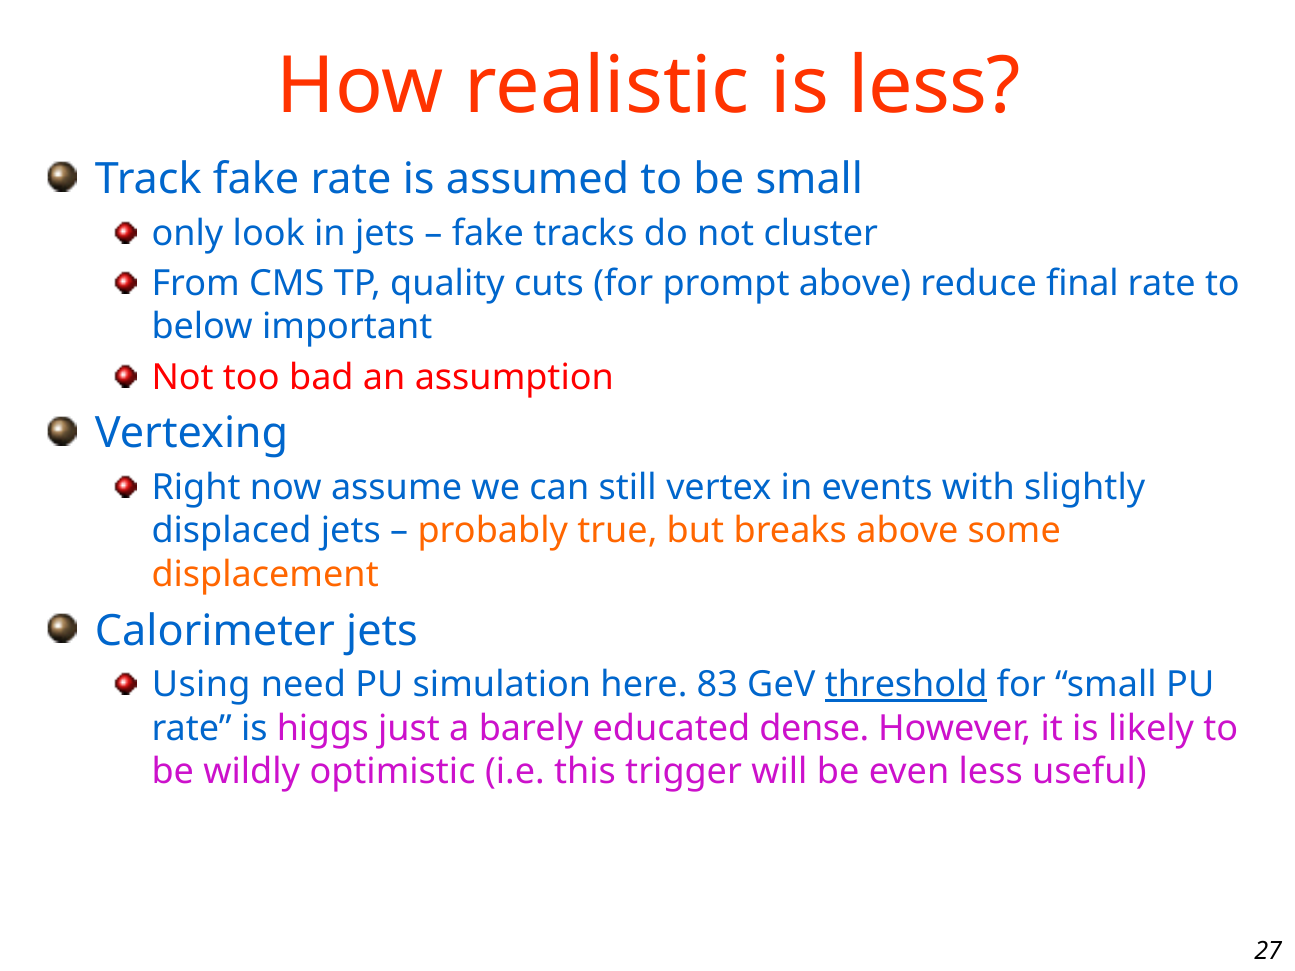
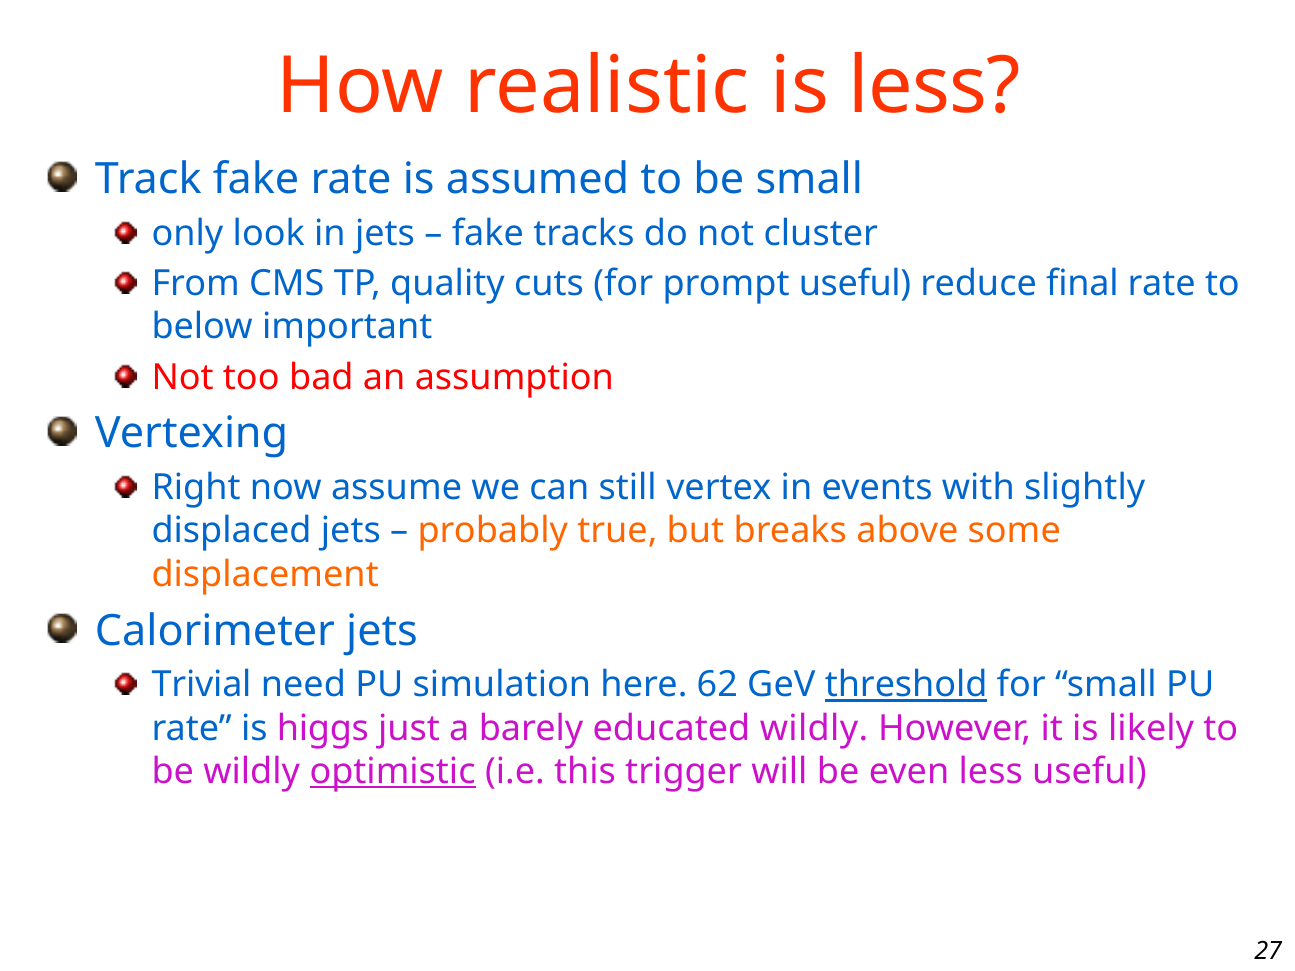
prompt above: above -> useful (855, 284)
Using: Using -> Trivial (202, 685)
83: 83 -> 62 (717, 685)
educated dense: dense -> wildly (814, 728)
optimistic underline: none -> present (393, 772)
